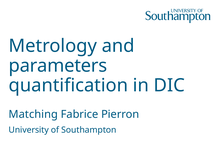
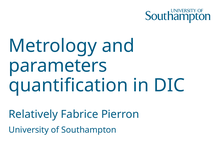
Matching: Matching -> Relatively (33, 114)
